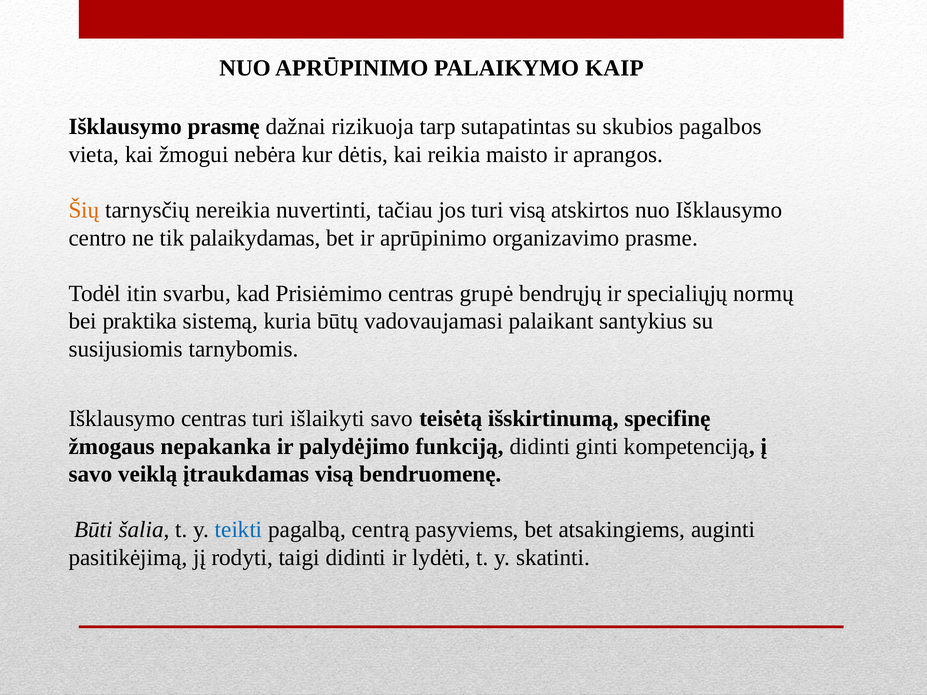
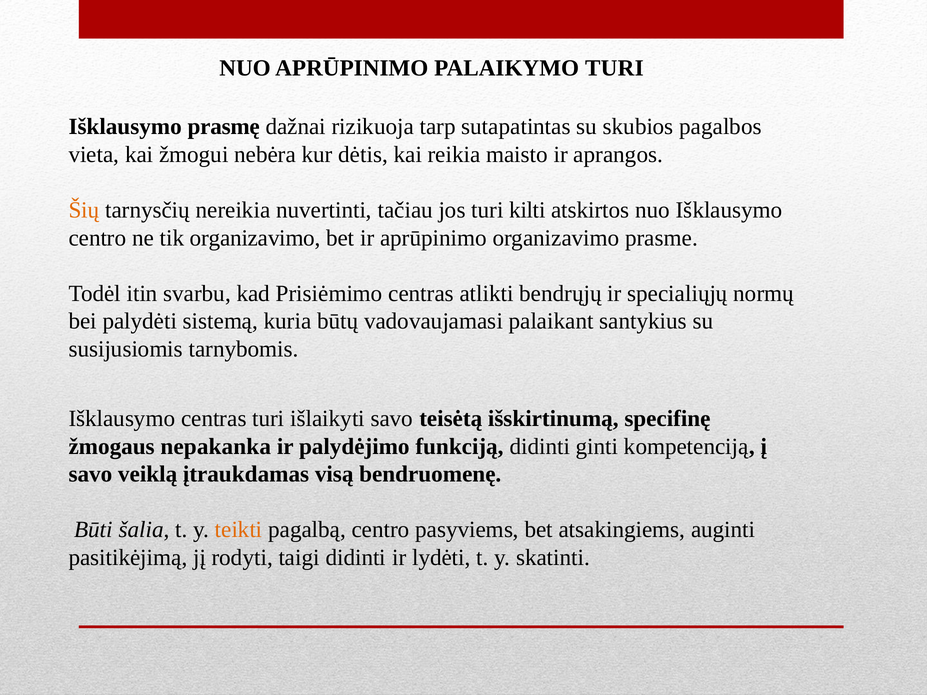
PALAIKYMO KAIP: KAIP -> TURI (614, 68)
turi visą: visą -> kilti (527, 210)
tik palaikydamas: palaikydamas -> organizavimo (255, 238)
grupė: grupė -> atlikti (487, 294)
praktika: praktika -> palydėti (140, 321)
teikti colour: blue -> orange (239, 530)
pagalbą centrą: centrą -> centro (381, 530)
